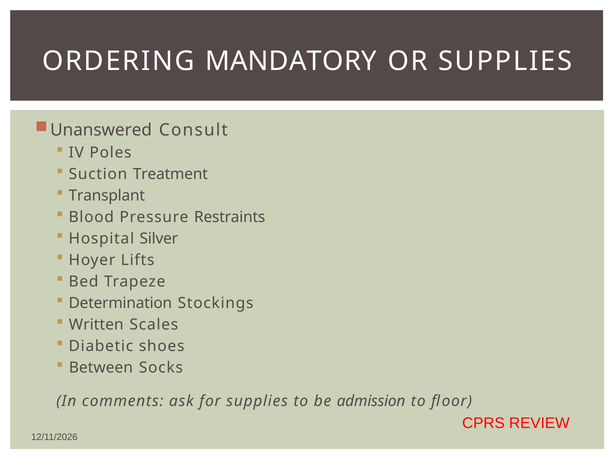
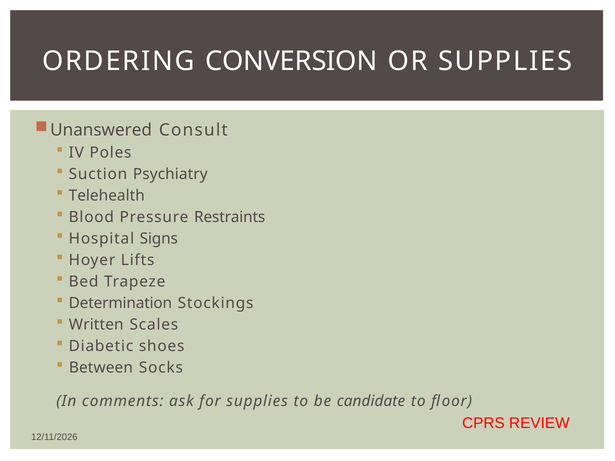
MANDATORY: MANDATORY -> CONVERSION (291, 61)
Treatment: Treatment -> Psychiatry (170, 174)
Transplant: Transplant -> Telehealth (107, 196)
Silver: Silver -> Signs (159, 239)
admission: admission -> candidate (371, 401)
